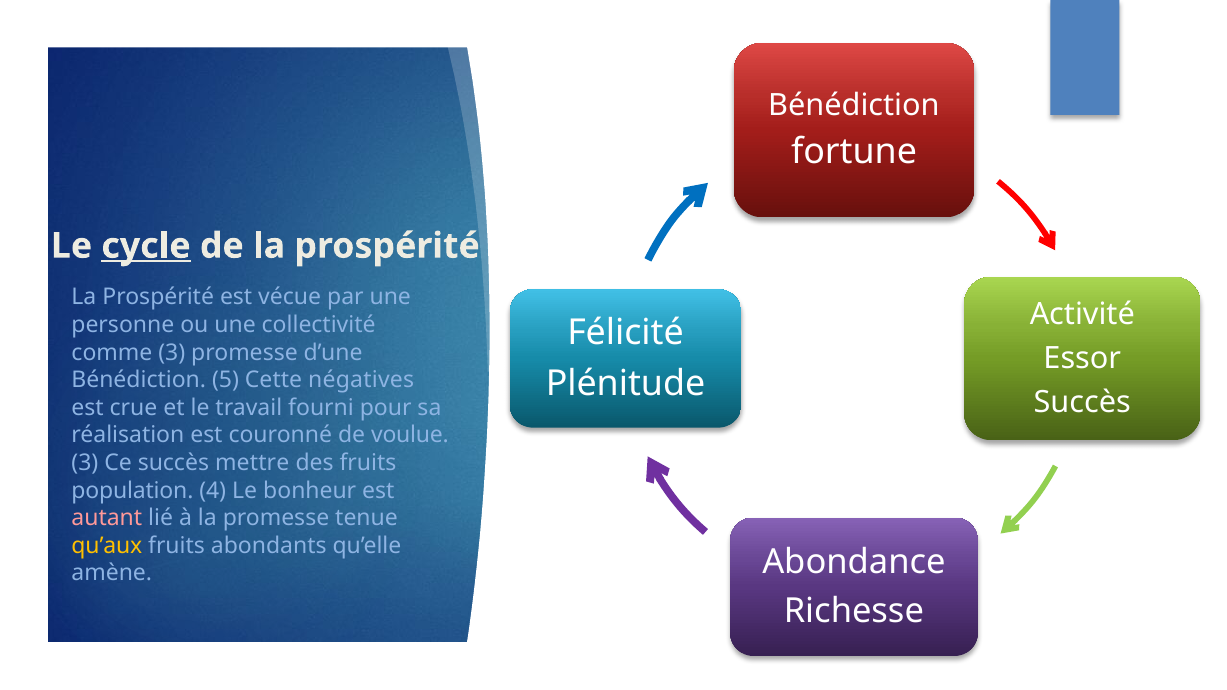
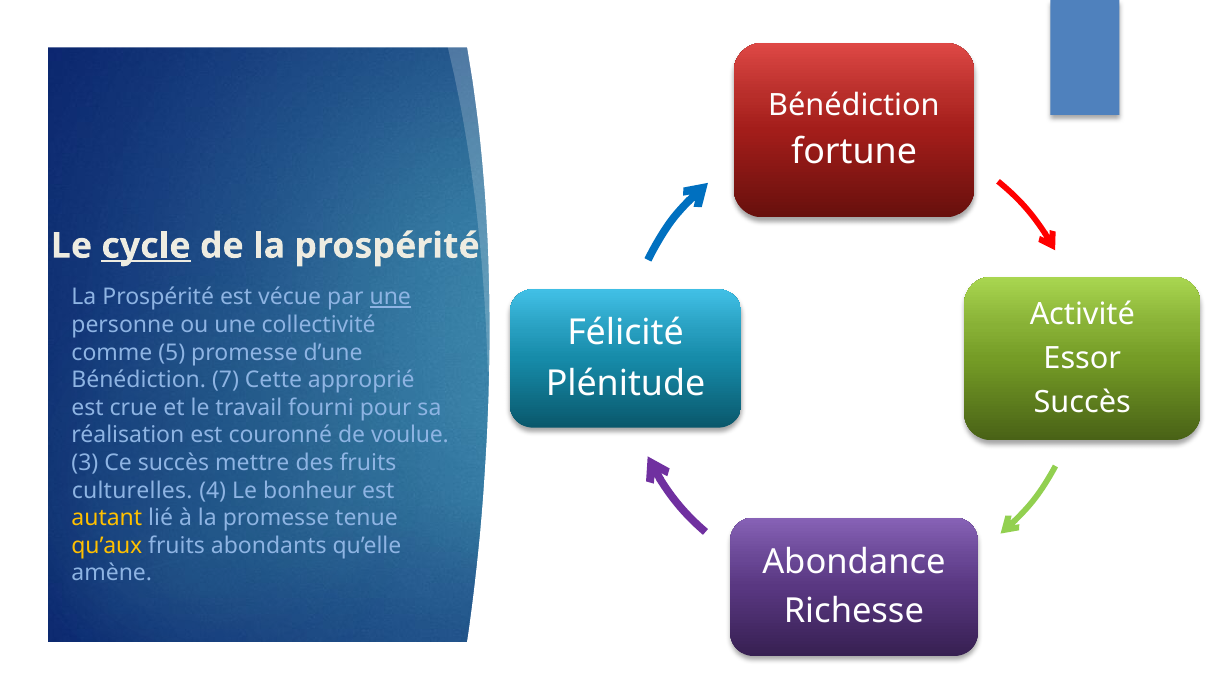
une underline: none -> present (390, 297)
comme 3: 3 -> 5 (172, 353)
5: 5 -> 7 (225, 380)
négatives: négatives -> approprié (361, 380)
population: population -> culturelles (132, 491)
autant colour: pink -> yellow (107, 518)
